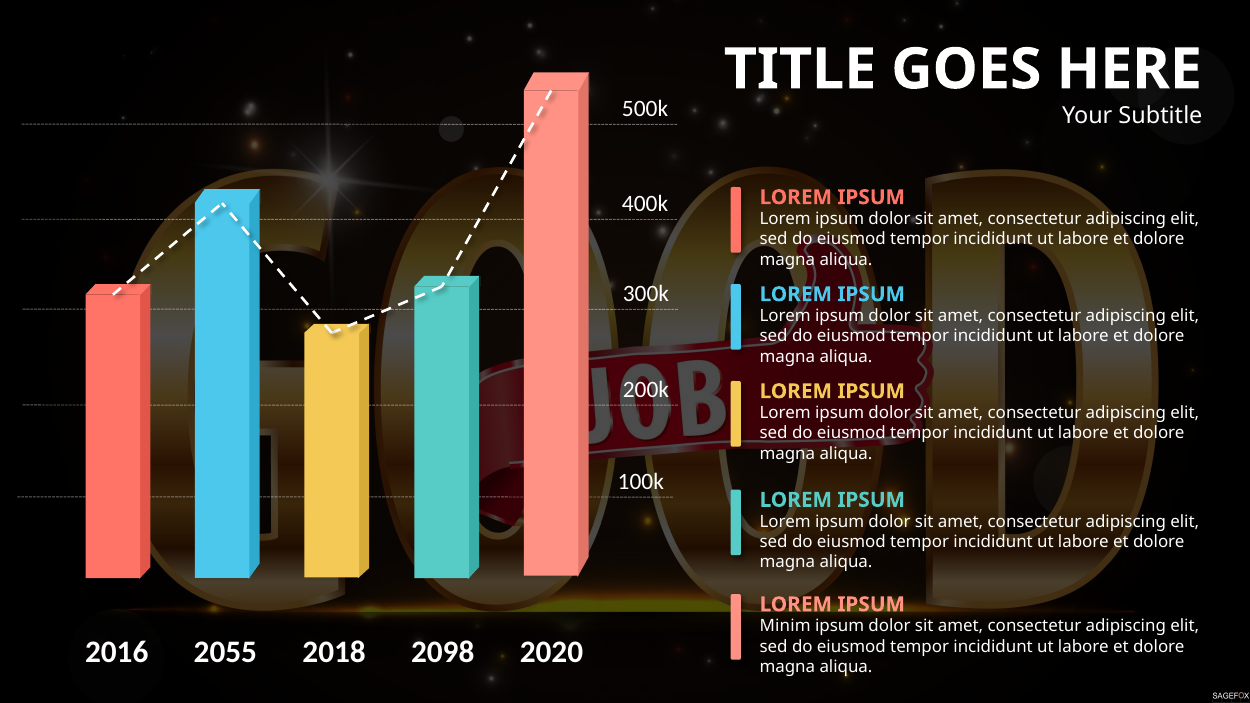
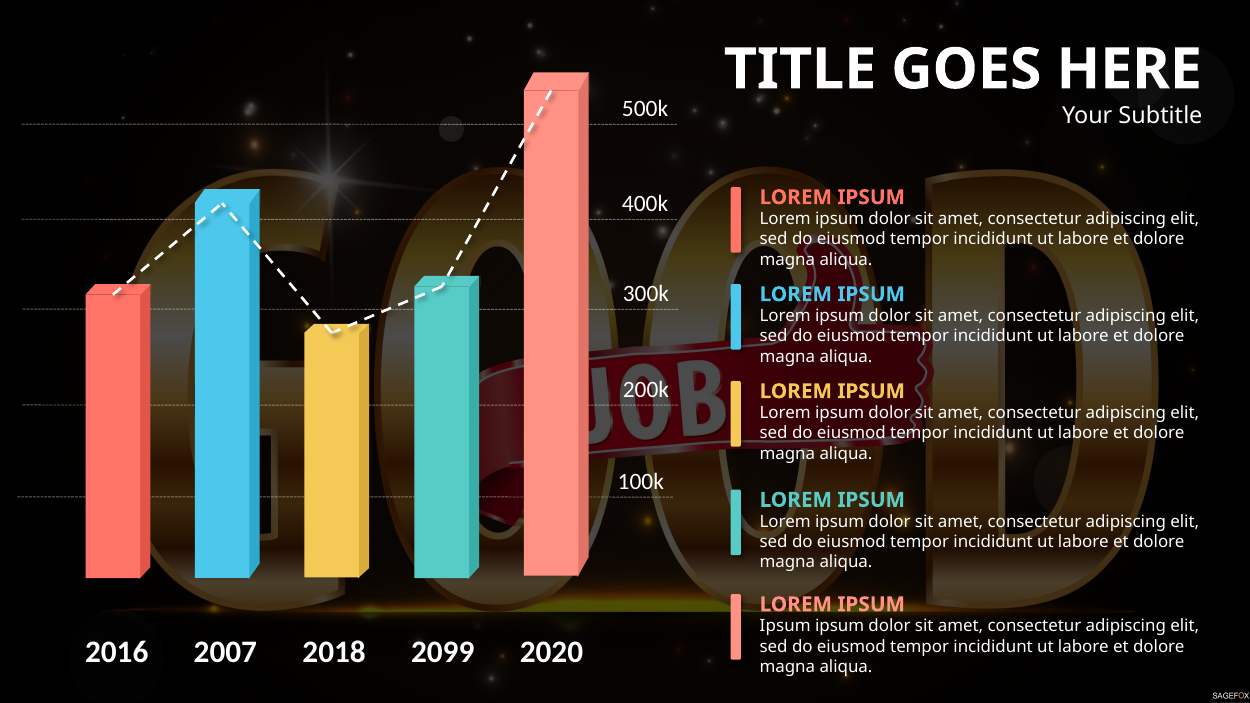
Minim: Minim -> Ipsum (785, 626)
2055: 2055 -> 2007 (225, 652)
2098: 2098 -> 2099 (443, 652)
